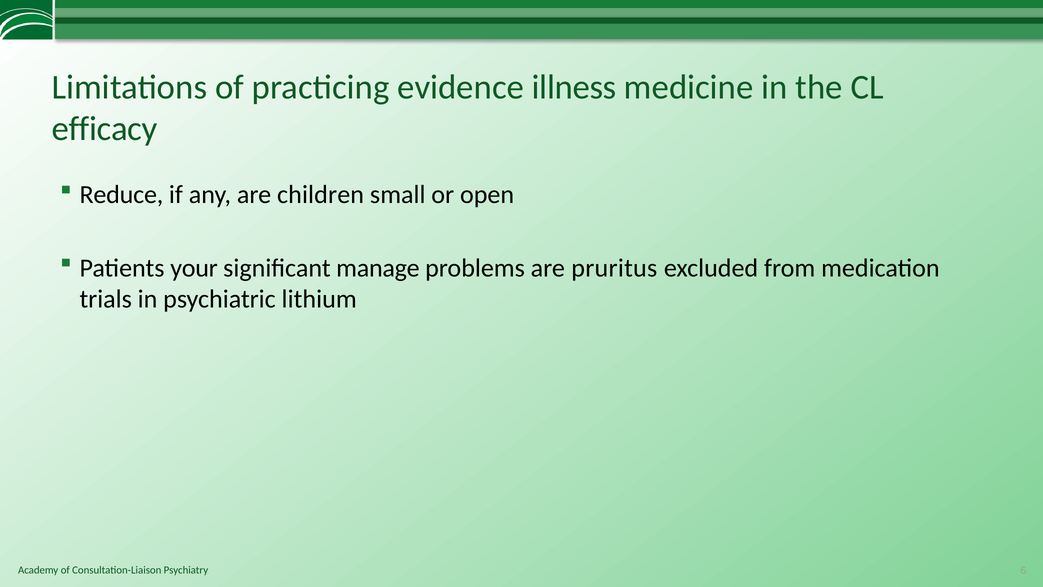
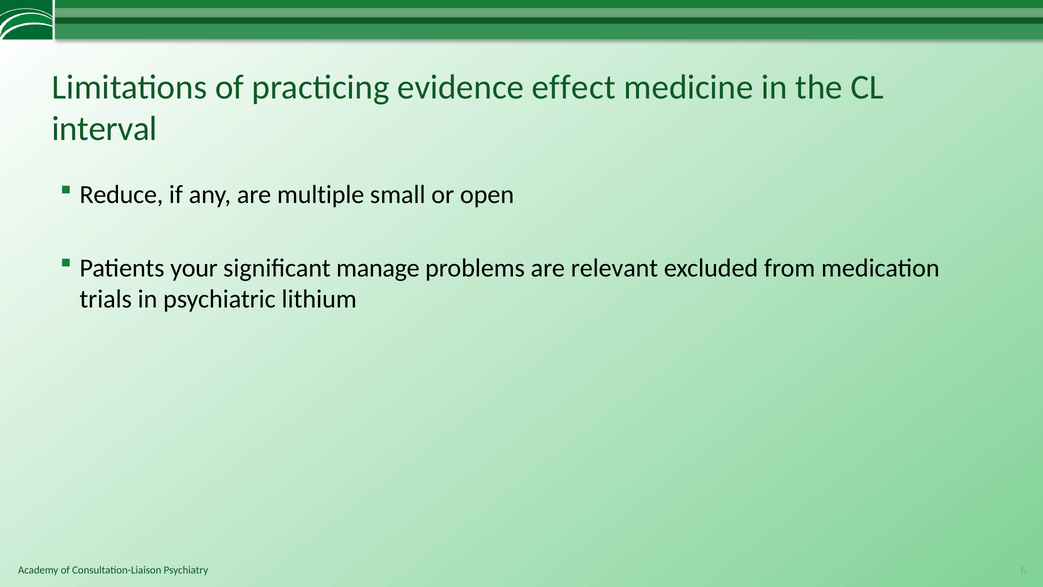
illness: illness -> effect (574, 87)
efficacy: efficacy -> interval (105, 129)
children: children -> multiple (321, 195)
pruritus: pruritus -> relevant (614, 268)
